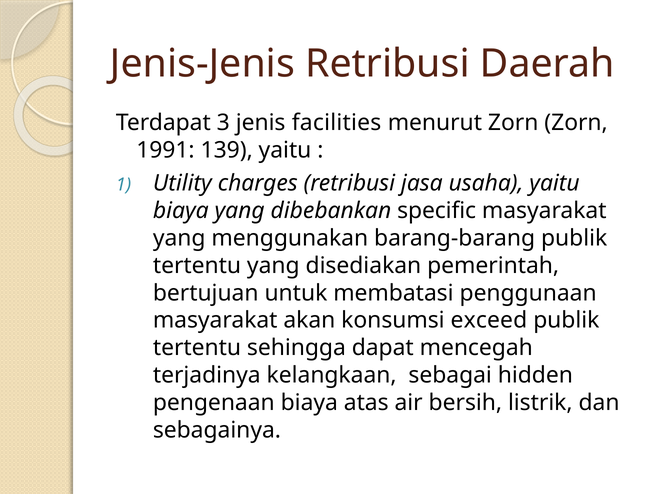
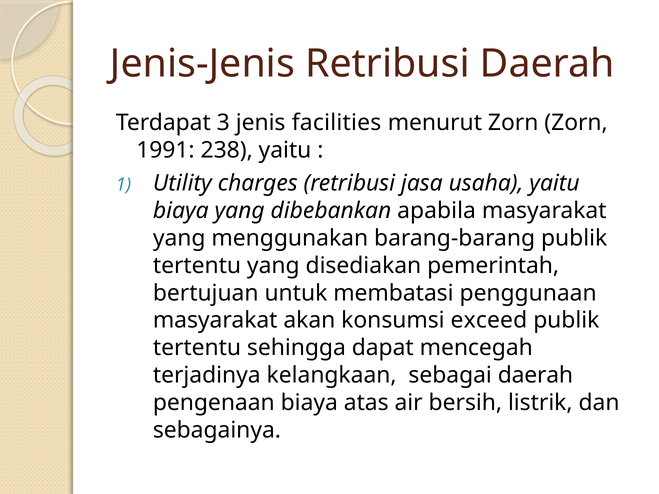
139: 139 -> 238 (227, 150)
specific: specific -> apabila (437, 211)
sebagai hidden: hidden -> daerah (535, 375)
